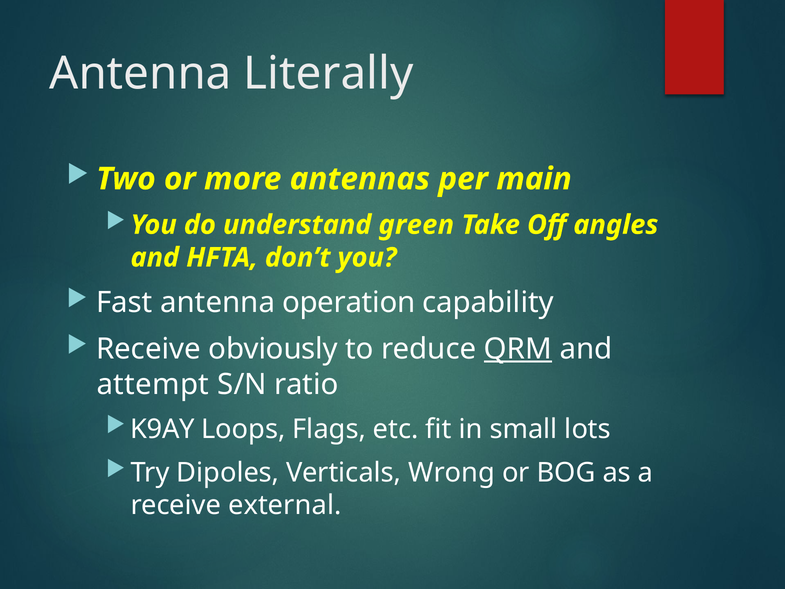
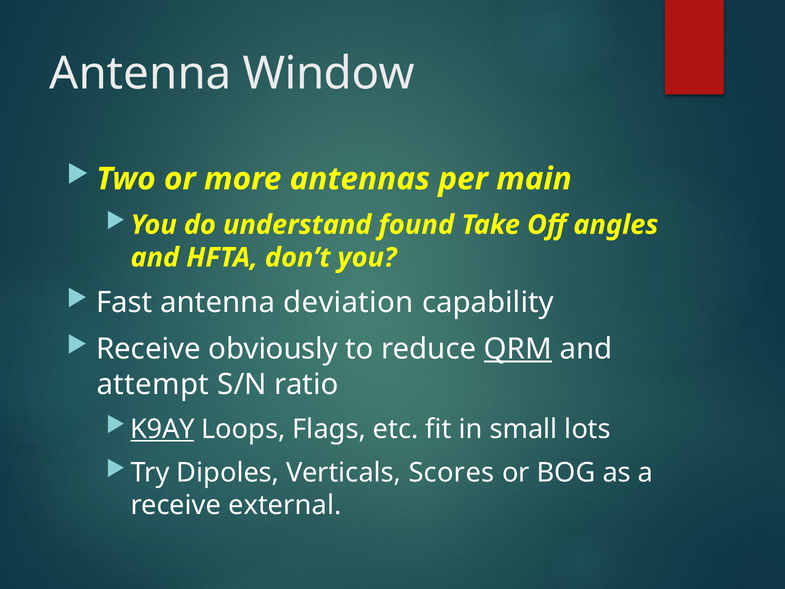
Literally: Literally -> Window (329, 73)
green: green -> found (416, 225)
operation: operation -> deviation (348, 303)
K9AY underline: none -> present (162, 429)
Wrong: Wrong -> Scores (451, 473)
